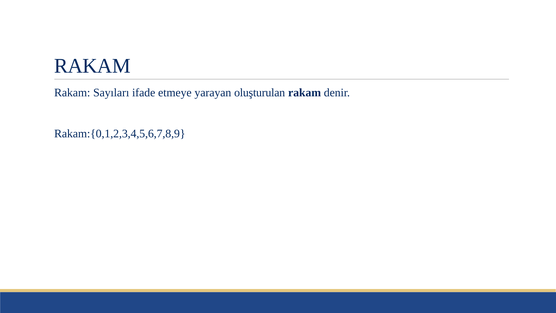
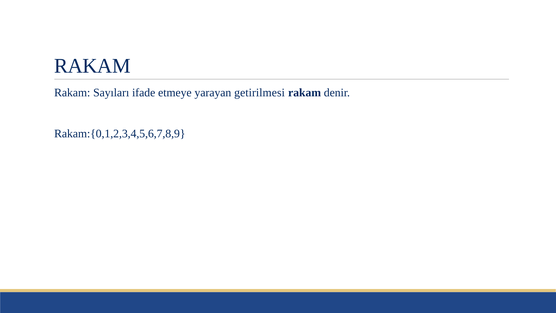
oluşturulan: oluşturulan -> getirilmesi (260, 92)
